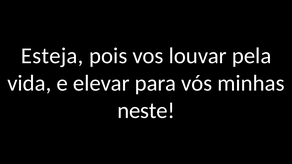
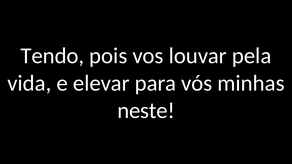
Esteja: Esteja -> Tendo (52, 56)
